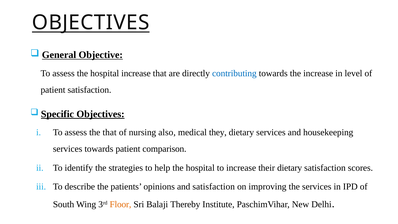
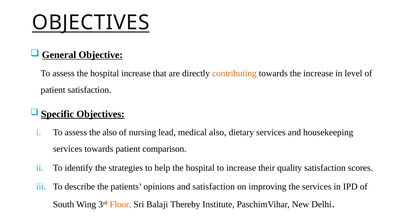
contributing colour: blue -> orange (234, 73)
the that: that -> also (110, 132)
also: also -> lead (167, 132)
medical they: they -> also (218, 132)
their dietary: dietary -> quality (290, 168)
